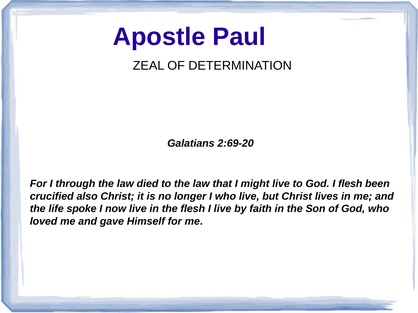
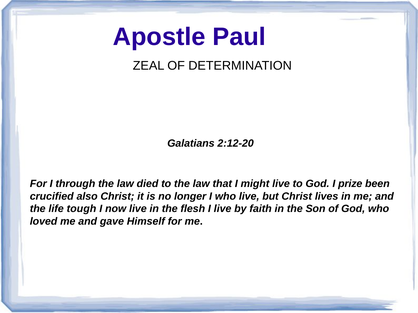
2:69-20: 2:69-20 -> 2:12-20 (236, 144)
I flesh: flesh -> prize (350, 184)
spoke: spoke -> tough (81, 209)
